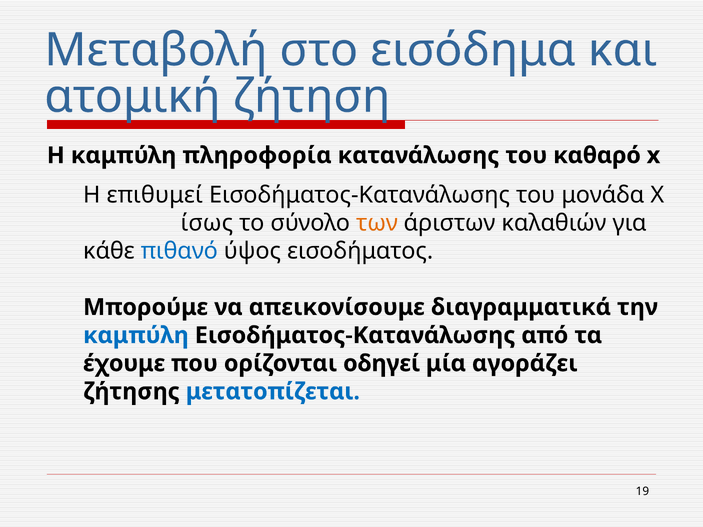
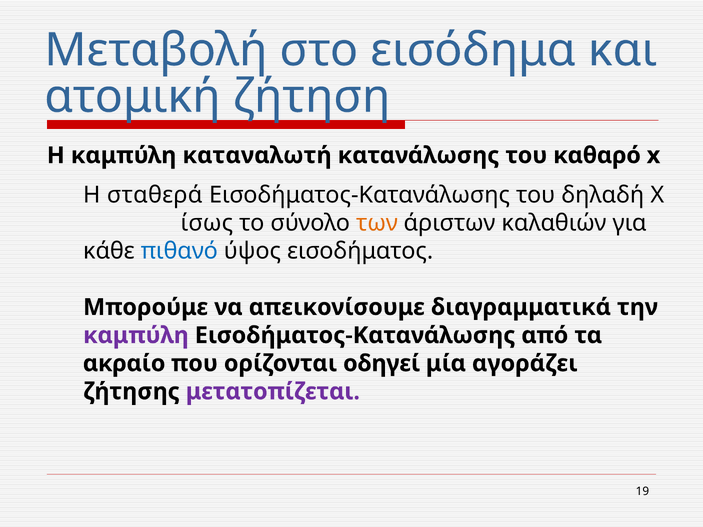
πληροφορία: πληροφορία -> καταναλωτή (257, 155)
επιθυμεί: επιθυμεί -> σταθερά (155, 195)
μονάδα: μονάδα -> δηλαδή (603, 195)
καμπύλη colour: blue -> purple (136, 335)
έχουμε: έχουμε -> ακραίο (124, 364)
μετατοπίζεται colour: blue -> purple (273, 392)
